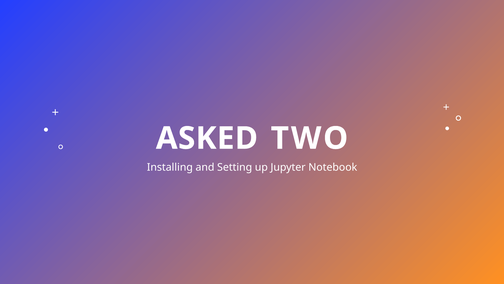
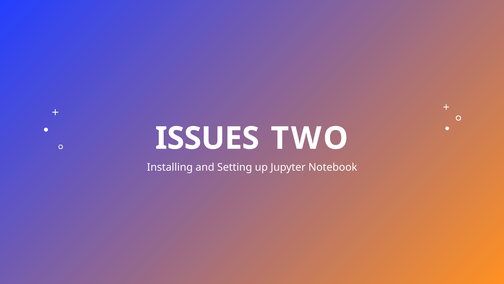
ASKED: ASKED -> ISSUES (207, 138)
